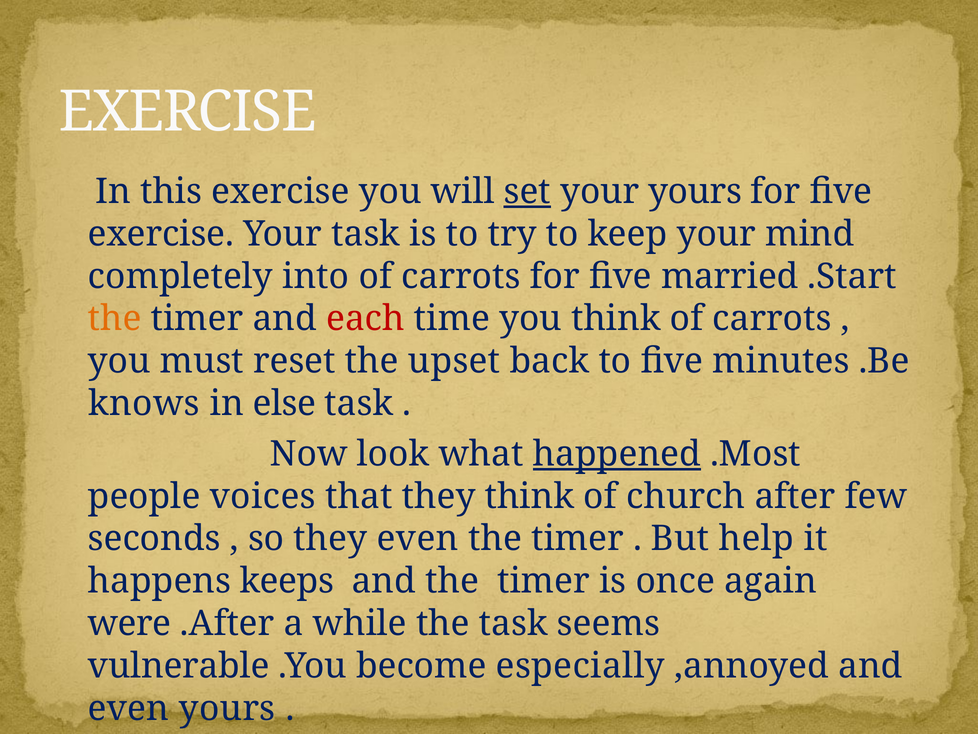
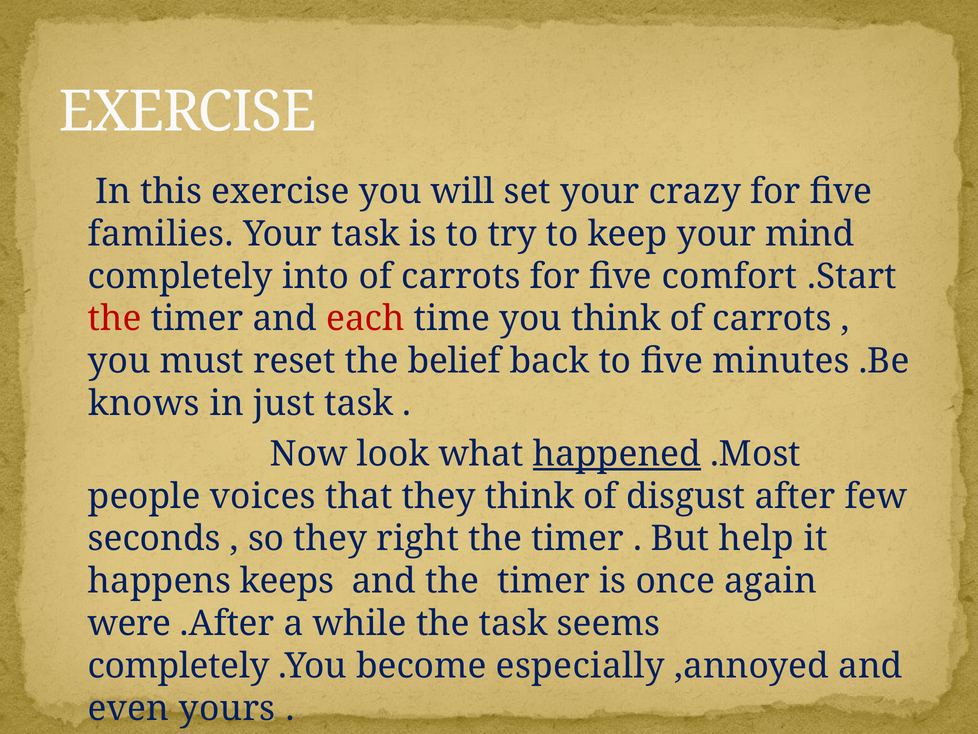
set underline: present -> none (527, 191)
your yours: yours -> crazy (695, 191)
exercise: exercise -> families (161, 234)
married: married -> comfort (729, 276)
the colour: orange -> red (115, 319)
upset: upset -> belief (454, 361)
else: else -> just (284, 403)
church: church -> disgust (686, 496)
they even: even -> right (418, 538)
vulnerable: vulnerable -> completely (179, 666)
